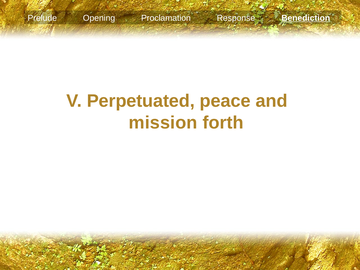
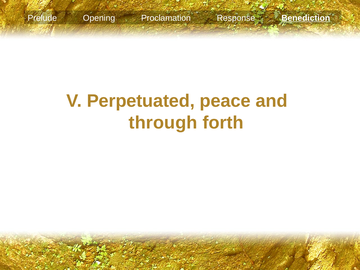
mission: mission -> through (163, 123)
